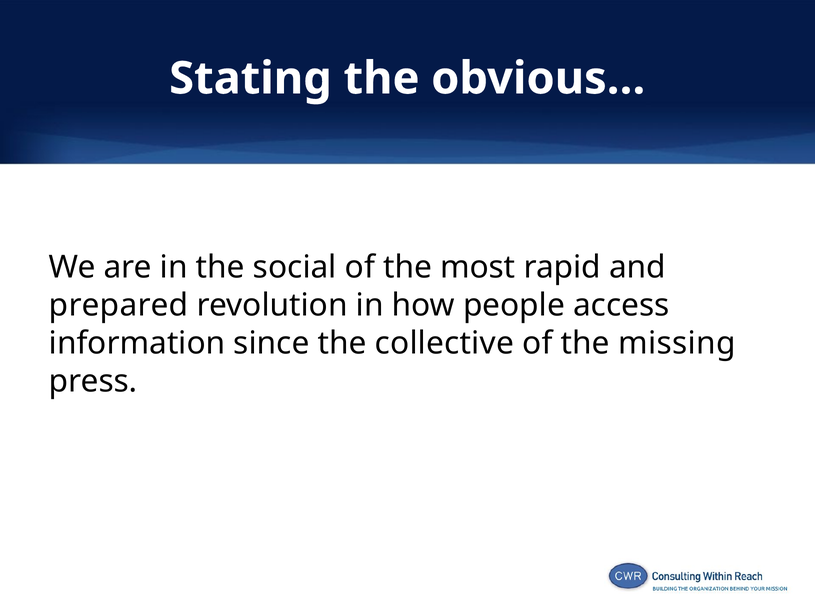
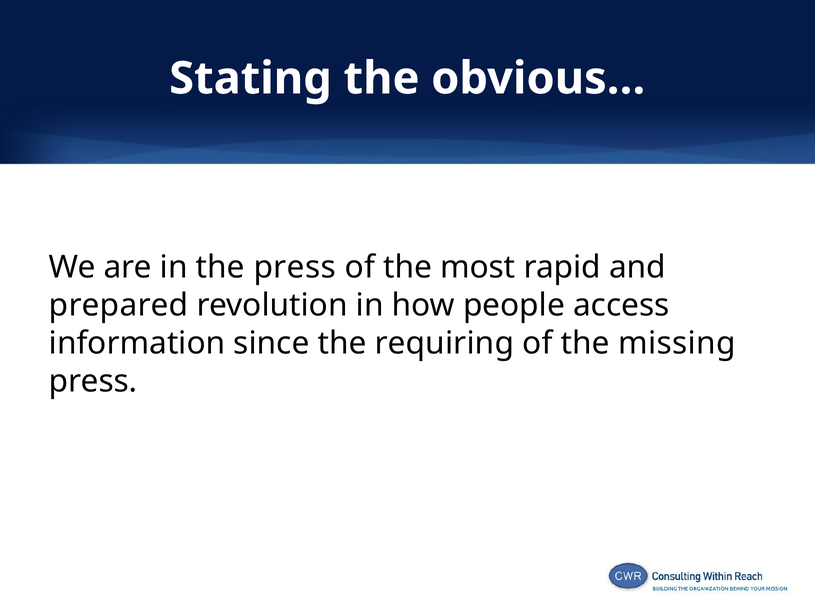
the social: social -> press (295, 267)
collective: collective -> requiring (444, 343)
